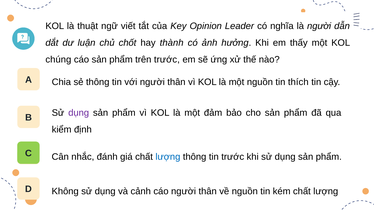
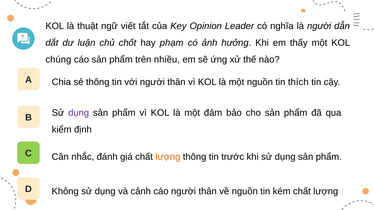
thành: thành -> phạm (172, 43)
trên trước: trước -> nhiều (167, 60)
lượng colour: blue -> orange (168, 157)
